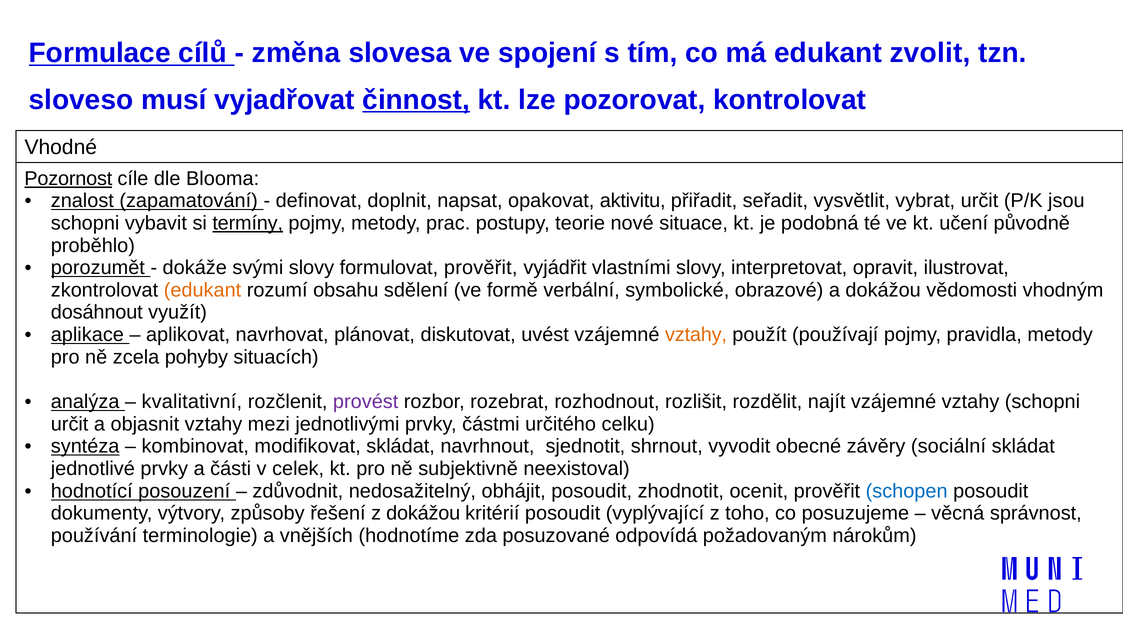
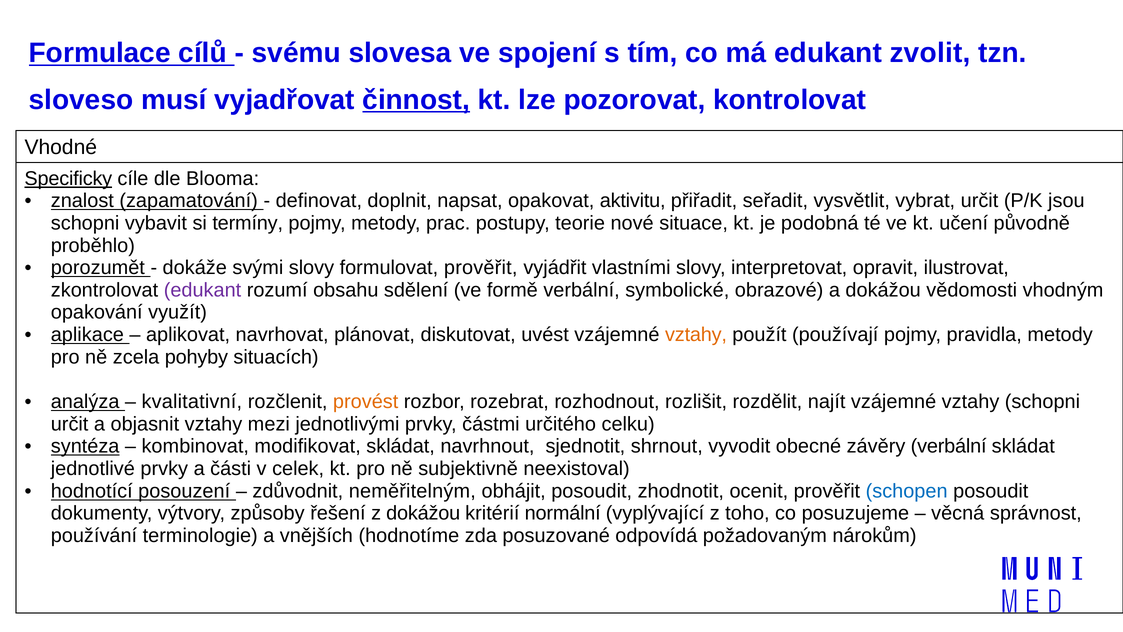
změna: změna -> svému (296, 53)
Pozornost: Pozornost -> Specificky (68, 178)
termíny underline: present -> none (248, 223)
edukant colour: orange -> purple (203, 290)
dosáhnout: dosáhnout -> opakování (97, 312)
provést colour: purple -> orange (366, 402)
závěry sociální: sociální -> verbální (949, 446)
nedosažitelný: nedosažitelný -> neměřitelným (412, 491)
kritérií posoudit: posoudit -> normální (563, 513)
